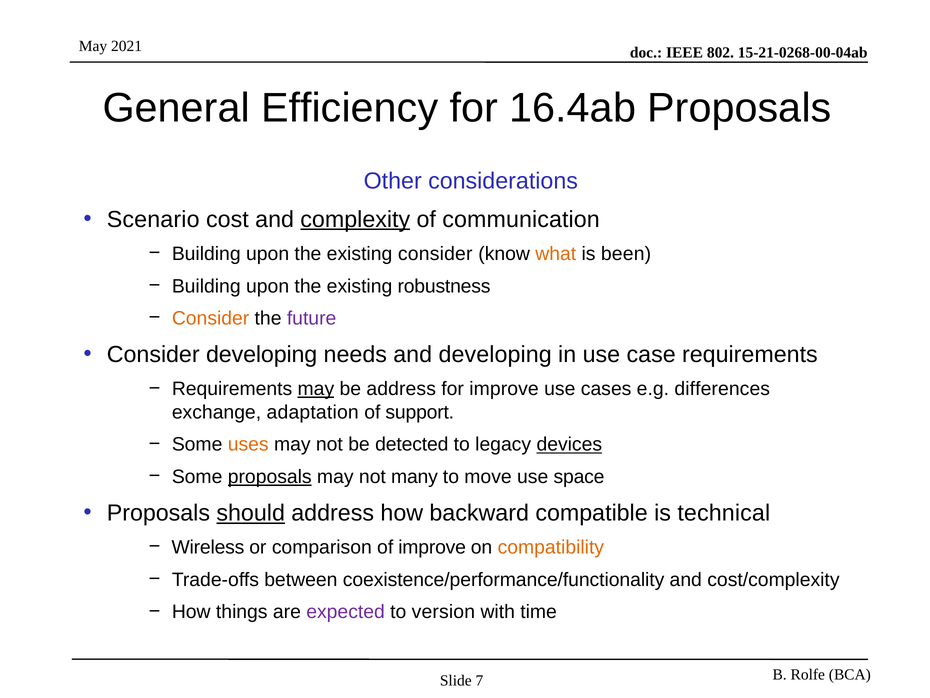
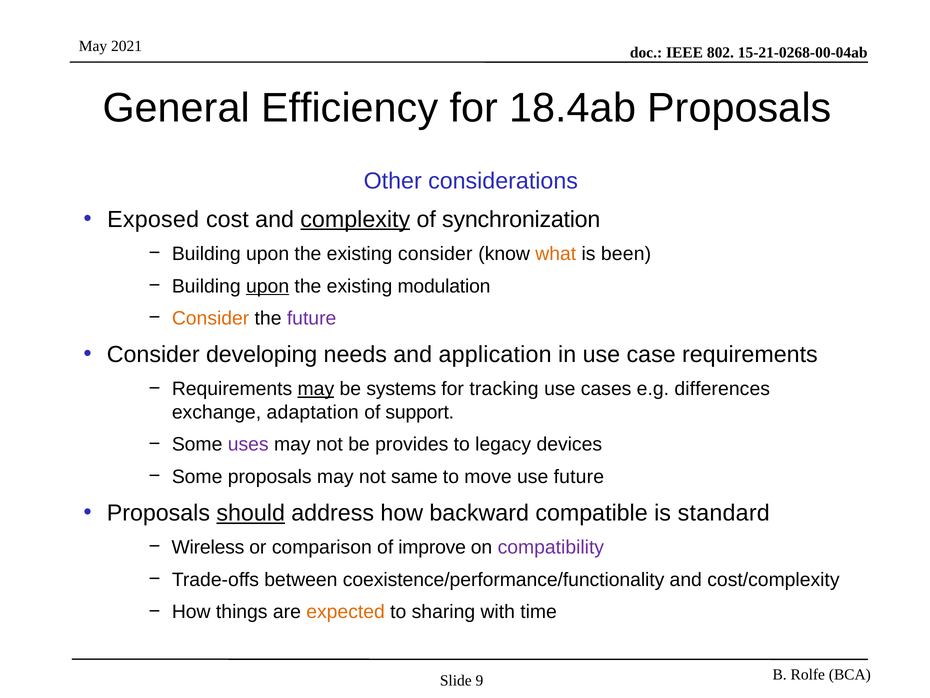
16.4ab: 16.4ab -> 18.4ab (573, 108)
Scenario: Scenario -> Exposed (153, 219)
communication: communication -> synchronization (521, 219)
upon underline: none -> present (268, 286)
robustness: robustness -> modulation (444, 286)
and developing: developing -> application (495, 354)
be address: address -> systems (401, 389)
for improve: improve -> tracking (504, 389)
uses colour: orange -> purple (248, 444)
detected: detected -> provides (412, 444)
devices underline: present -> none (569, 444)
proposals underline: present -> none (270, 477)
many: many -> same (414, 477)
use space: space -> future (579, 477)
technical: technical -> standard (724, 513)
compatibility colour: orange -> purple (551, 547)
expected colour: purple -> orange (346, 612)
version: version -> sharing (443, 612)
7: 7 -> 9 (479, 680)
